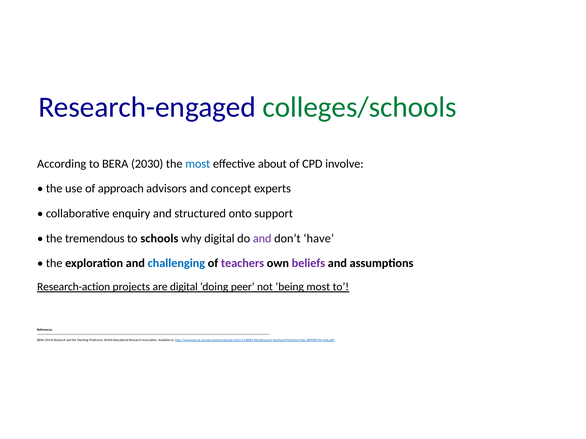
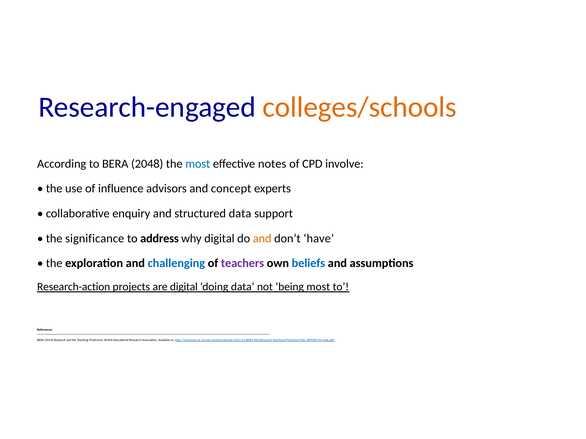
colleges/schools colour: green -> orange (360, 107)
2030: 2030 -> 2048 (147, 164)
about: about -> notes (272, 164)
approach: approach -> influence (121, 189)
structured onto: onto -> data (240, 214)
tremendous: tremendous -> significance (95, 239)
schools: schools -> address (160, 239)
and colour: purple -> orange (262, 239)
beliefs colour: purple -> blue (308, 263)
doing peer: peer -> data (243, 287)
